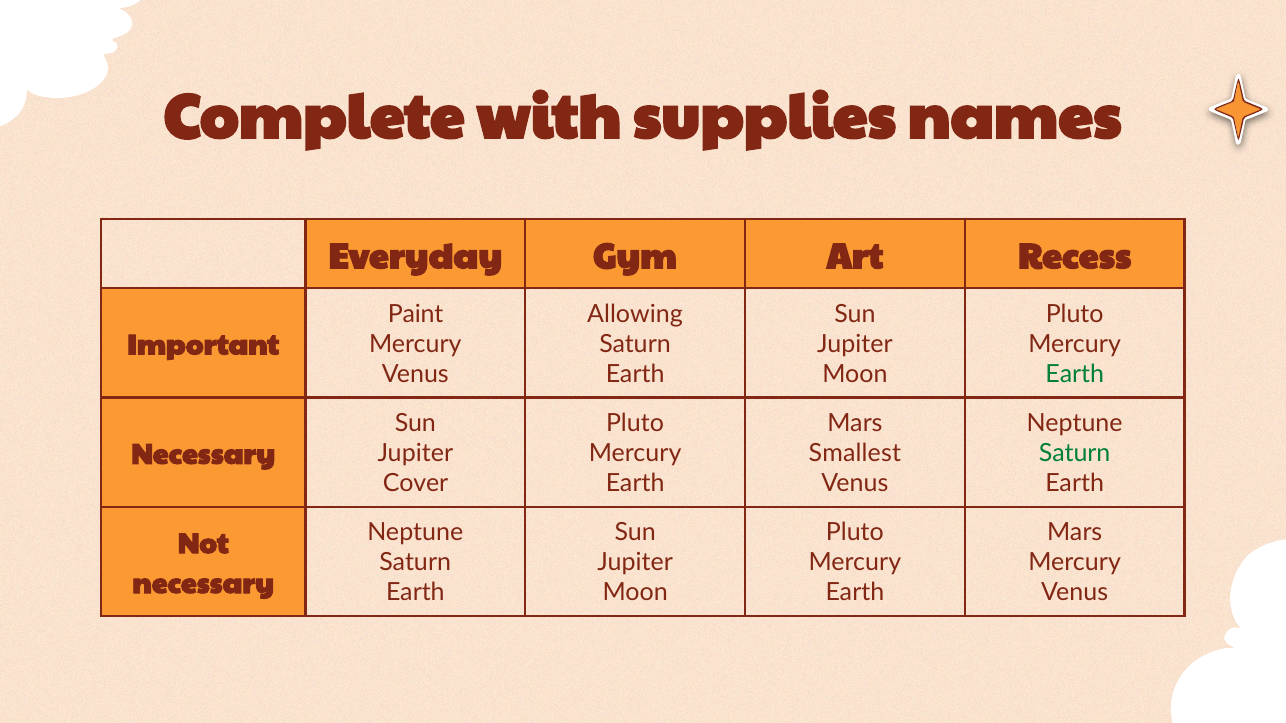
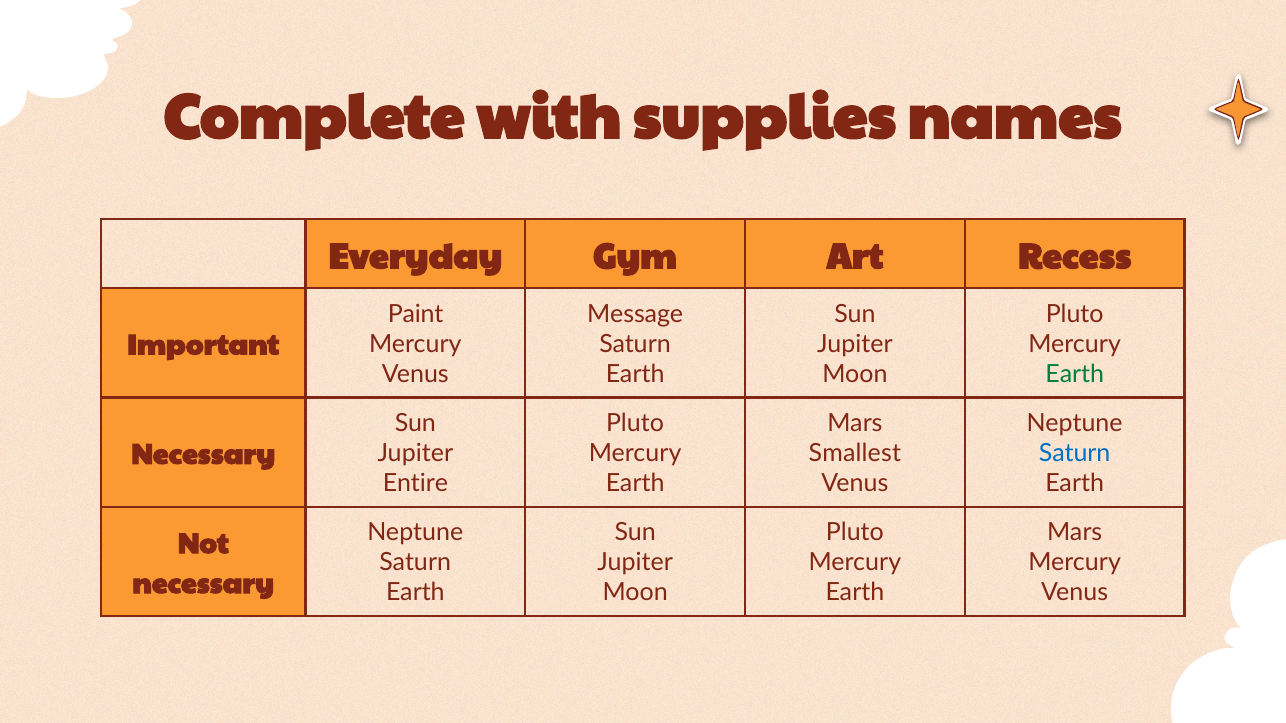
Allowing: Allowing -> Message (635, 314)
Saturn colour: green -> blue (1075, 454)
Cover: Cover -> Entire (415, 484)
